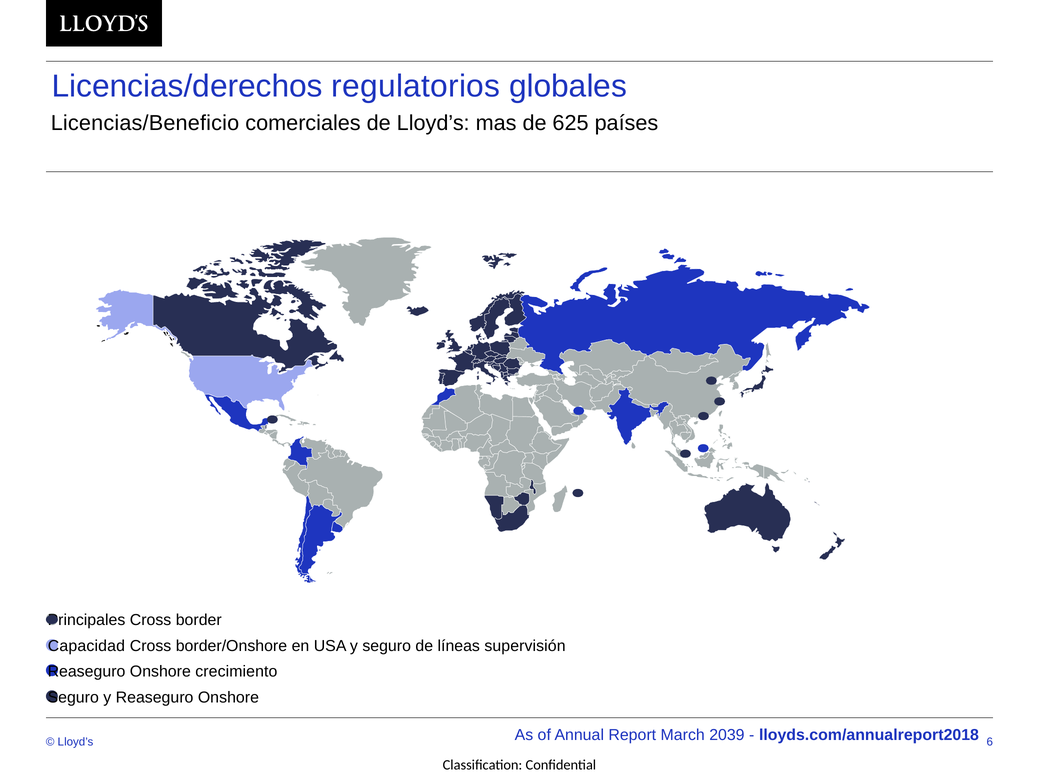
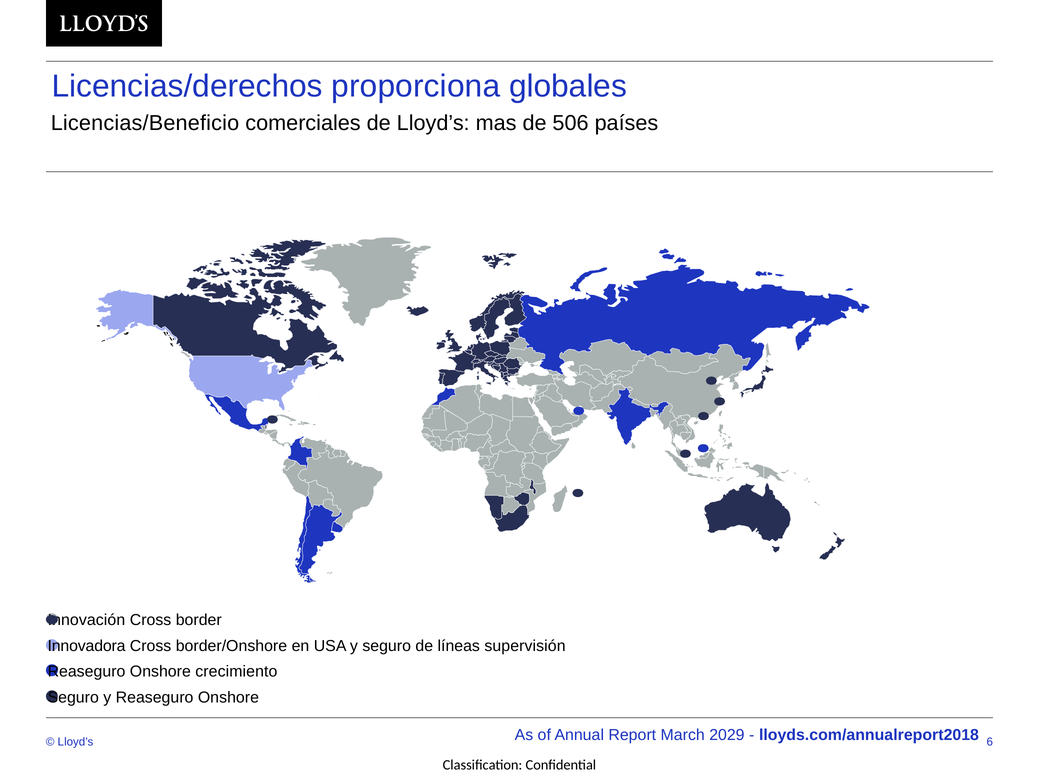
regulatorios: regulatorios -> proporciona (416, 86)
625: 625 -> 506 (571, 123)
Principales: Principales -> Innovación (86, 620)
Capacidad: Capacidad -> Innovadora (87, 646)
2039: 2039 -> 2029 (727, 735)
